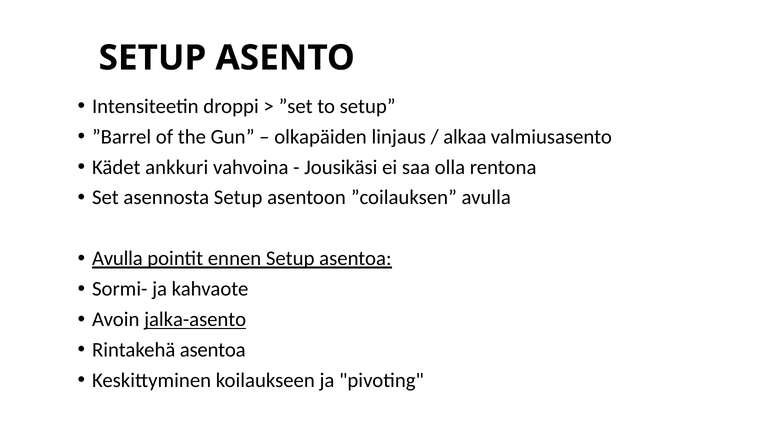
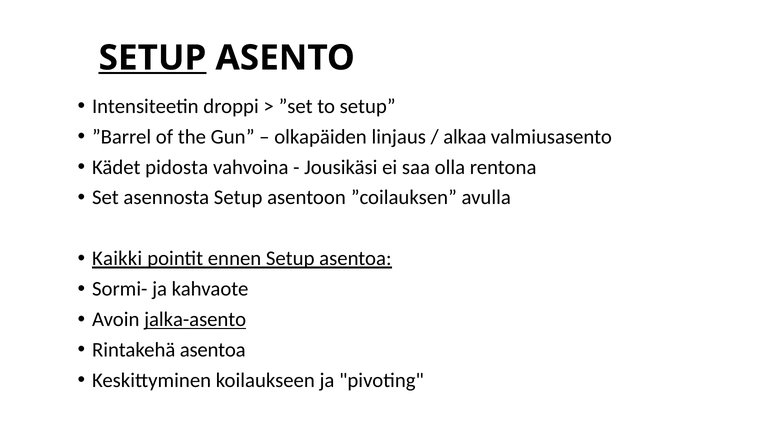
SETUP underline: none -> present (152, 58)
ankkuri: ankkuri -> pidosta (177, 167)
Avulla: Avulla -> Kaikki (117, 258)
